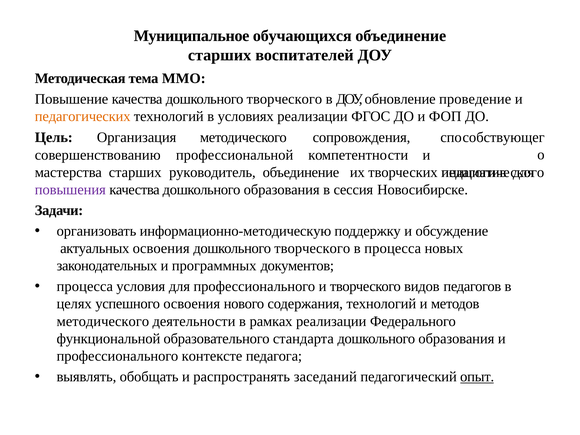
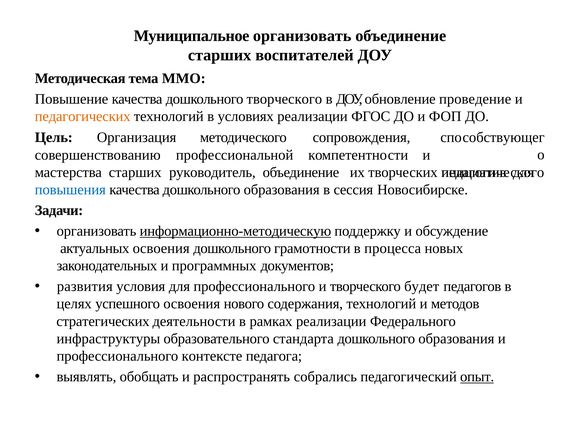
Муниципальное обучающихся: обучающихся -> организовать (302, 36)
повышения colour: purple -> blue (70, 190)
информационно-методическую underline: none -> present (235, 231)
творческого: творческого -> грамотности (312, 248)
процесса: процесса -> развития (85, 286)
видов: видов -> будет (422, 286)
методического: методического -> стратегических (103, 321)
функциональной: функциональной -> инфраструктуры (108, 339)
заседаний: заседаний -> собрались (325, 377)
